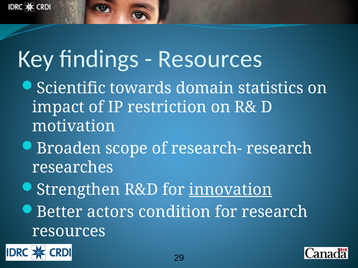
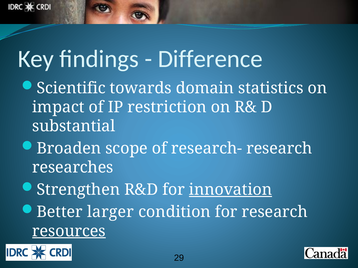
Resources: Resources -> Difference (210, 59)
motivation: motivation -> substantial (74, 126)
actors: actors -> larger (110, 212)
resources underline: none -> present (69, 231)
